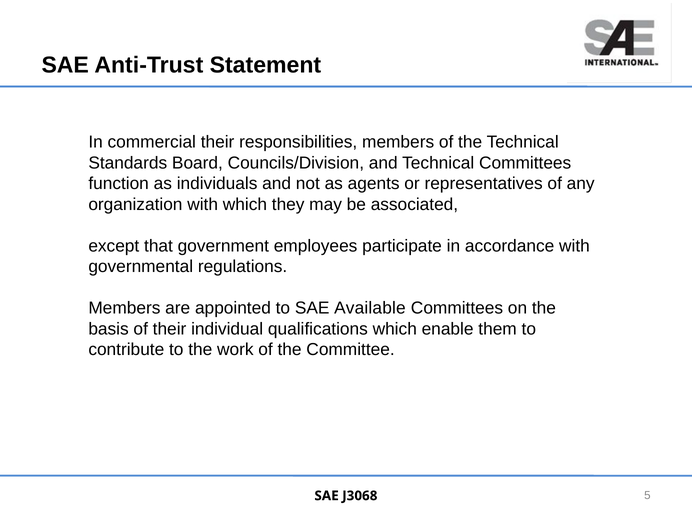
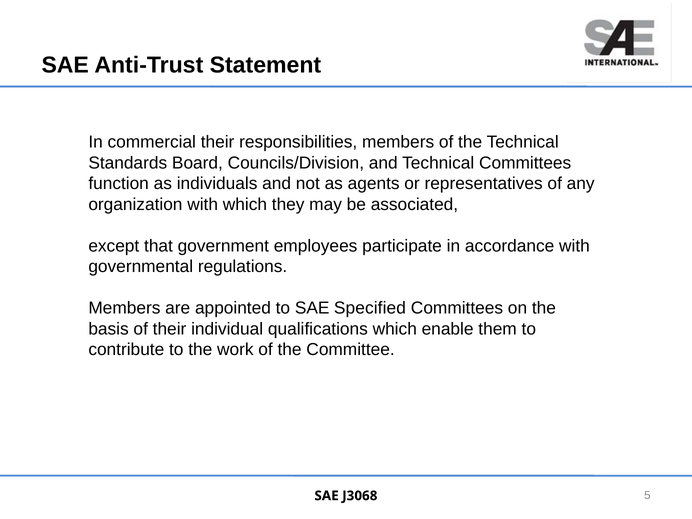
Available: Available -> Specified (370, 308)
